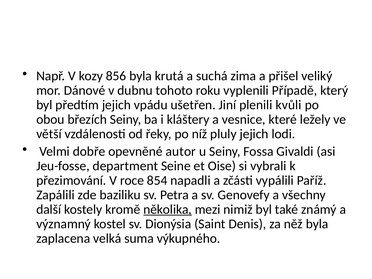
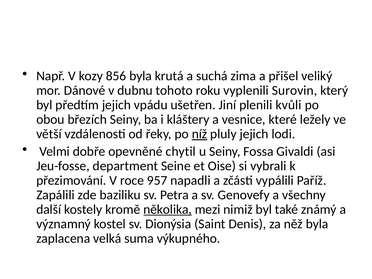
Případě: Případě -> Surovin (295, 90)
níž underline: none -> present (199, 134)
autor: autor -> chytil (181, 151)
854: 854 -> 957 (157, 180)
